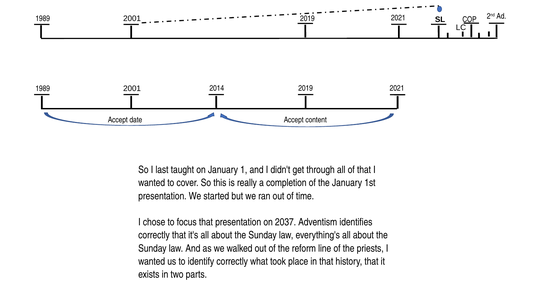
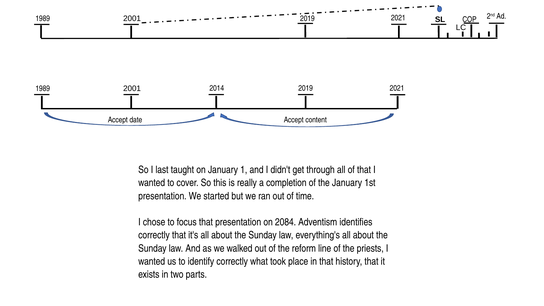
2037: 2037 -> 2084 (286, 222)
